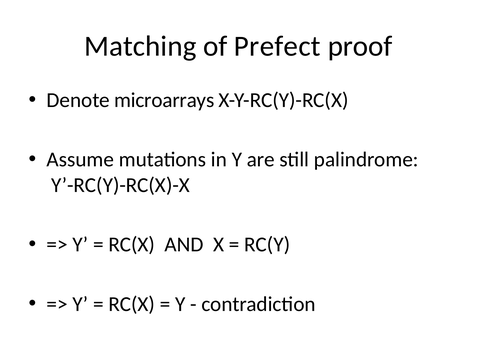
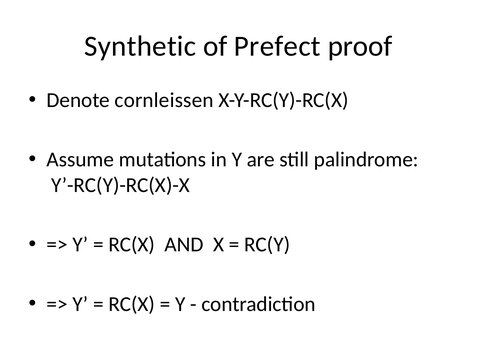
Matching: Matching -> Synthetic (140, 46)
microarrays: microarrays -> cornleissen (164, 100)
